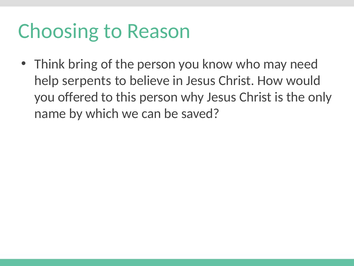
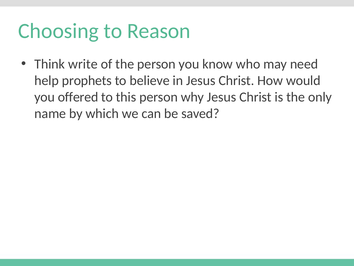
bring: bring -> write (83, 64)
serpents: serpents -> prophets (87, 80)
